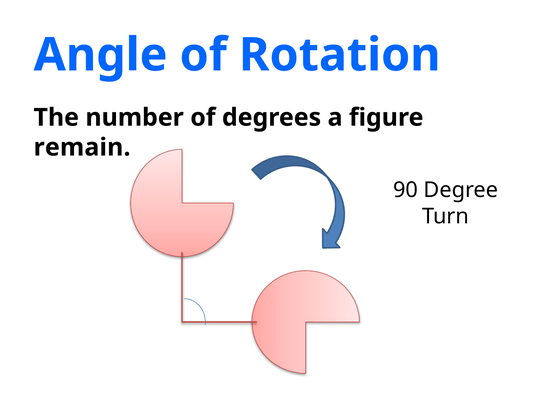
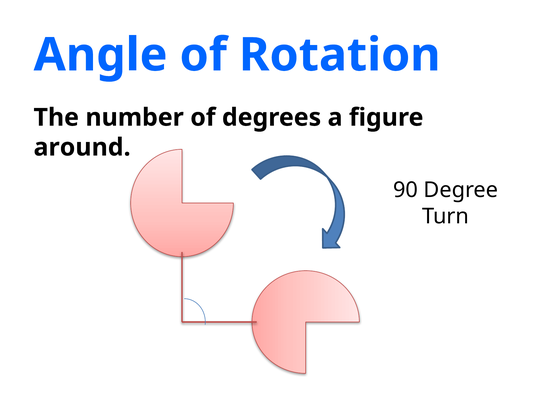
remain: remain -> around (82, 147)
